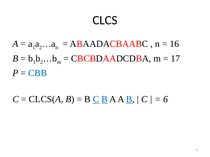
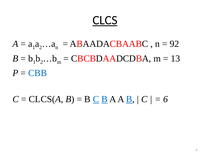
CLCS underline: none -> present (105, 20)
16: 16 -> 92 (174, 44)
17: 17 -> 13 (175, 59)
